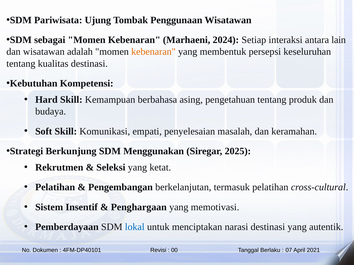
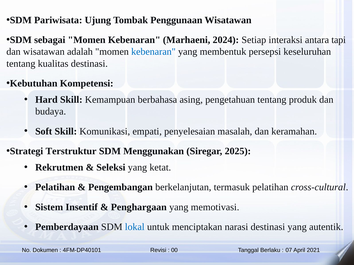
lain: lain -> tapi (339, 40)
kebenaran colour: orange -> blue (153, 52)
Berkunjung: Berkunjung -> Terstruktur (71, 151)
